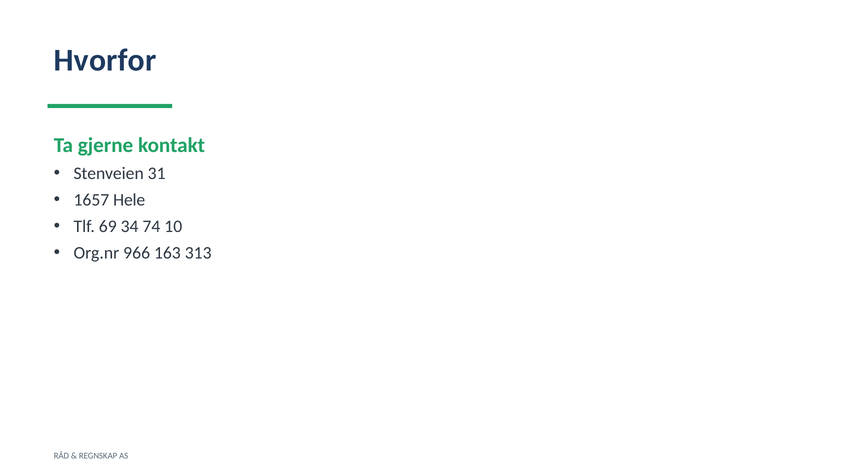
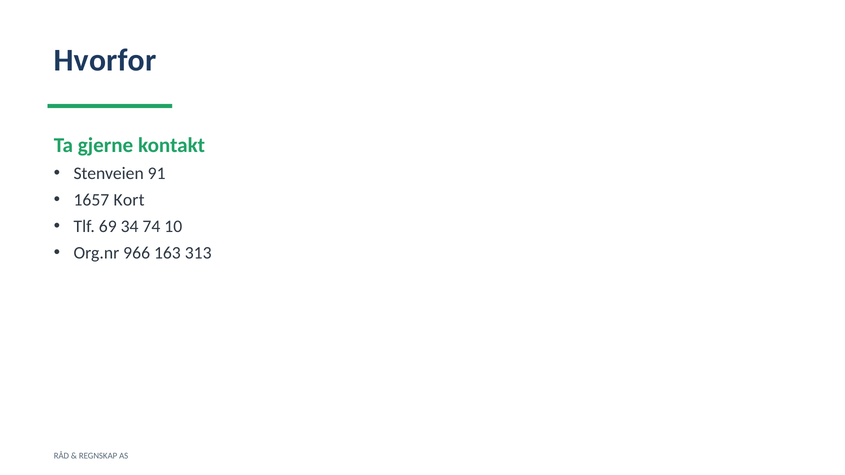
31: 31 -> 91 (157, 174)
Hele: Hele -> Kort (129, 200)
